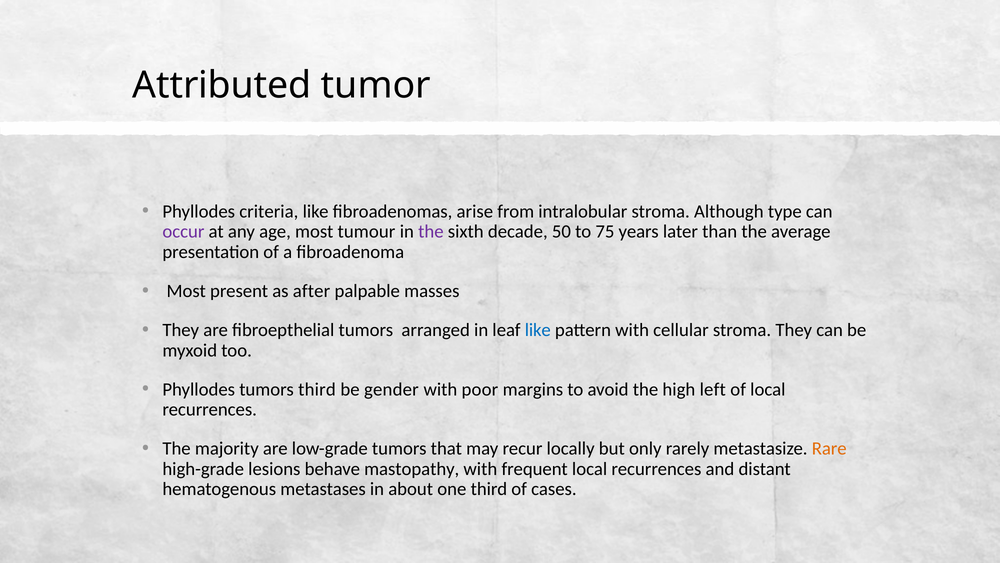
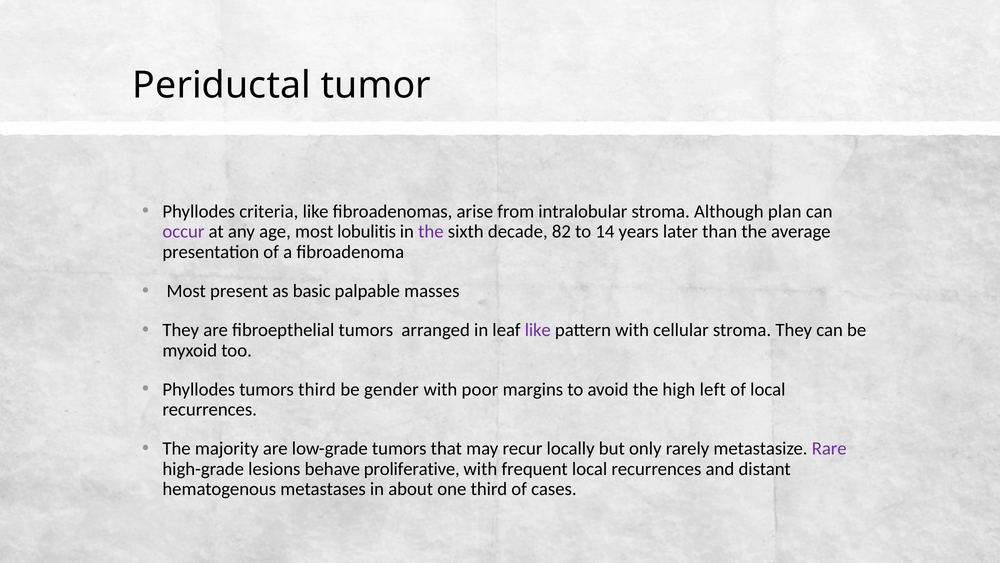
Attributed: Attributed -> Periductal (222, 85)
type: type -> plan (785, 211)
tumour: tumour -> lobulitis (367, 232)
50: 50 -> 82 (561, 232)
75: 75 -> 14 (605, 232)
after: after -> basic (312, 291)
like colour: blue -> purple (538, 330)
Rare colour: orange -> purple (829, 448)
mastopathy: mastopathy -> proliferative (412, 469)
